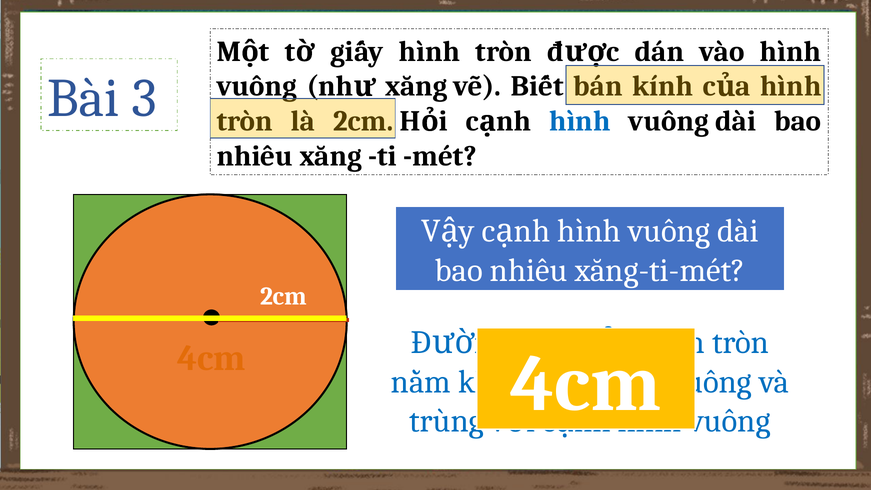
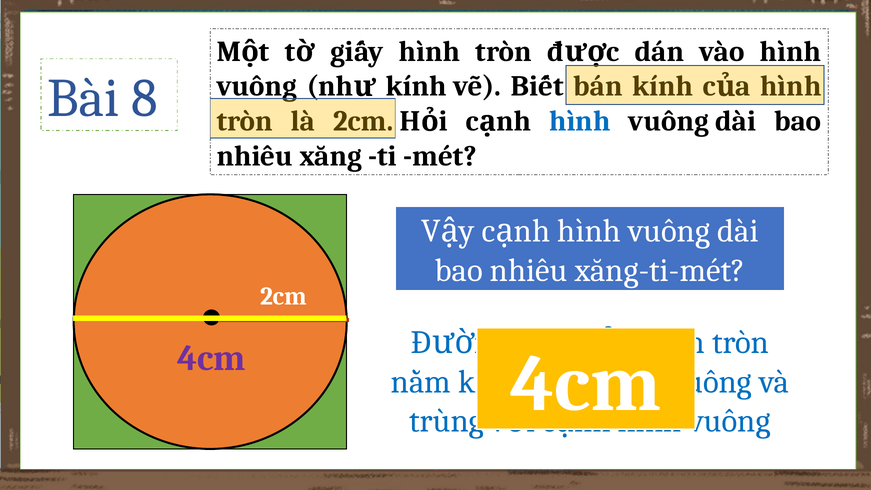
xăng: xăng -> kính (416, 86)
3: 3 -> 8 (145, 98)
4cm colour: orange -> purple (211, 358)
